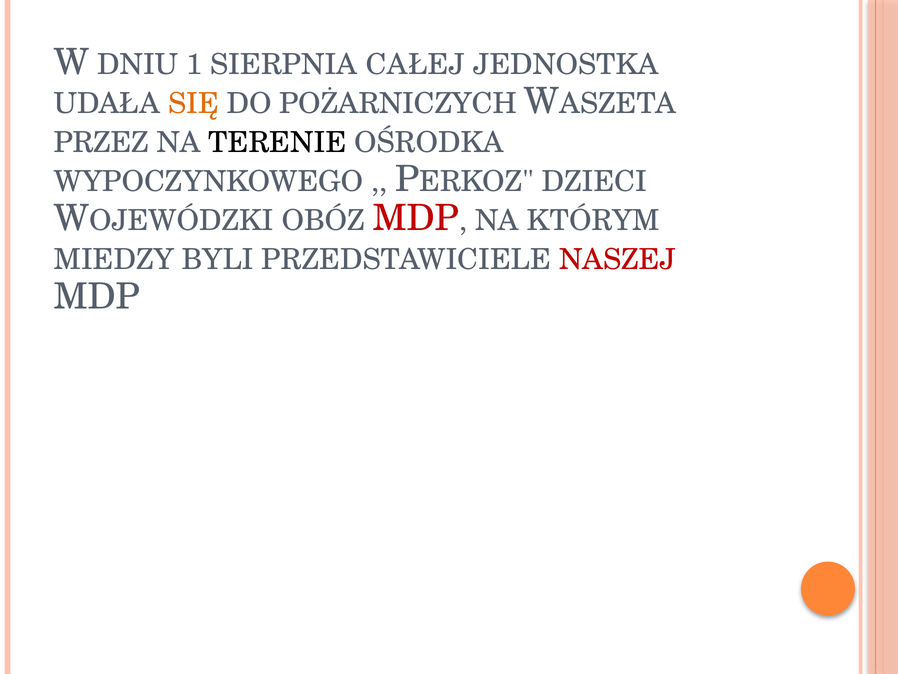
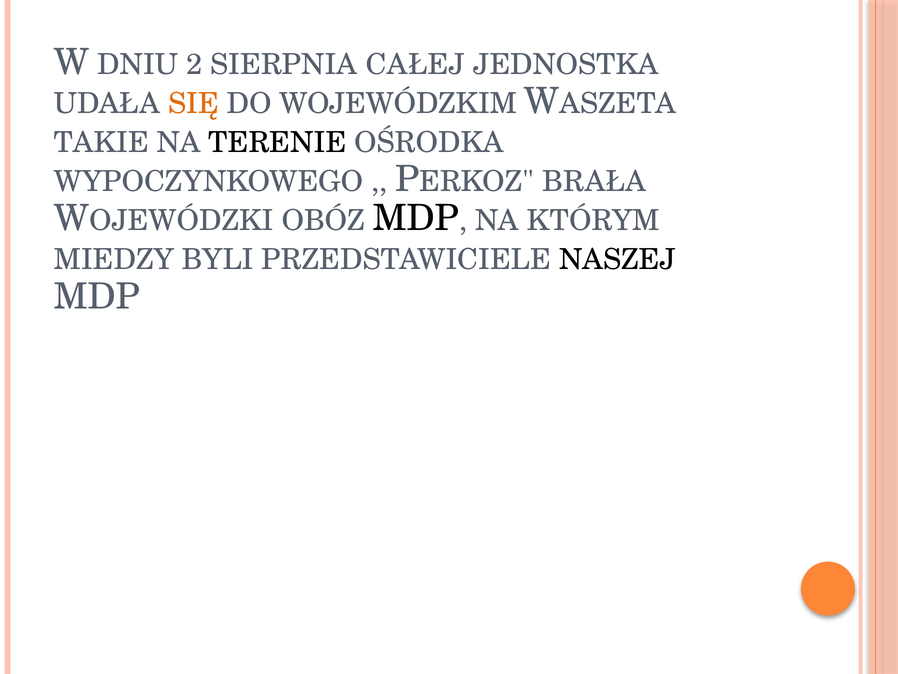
1: 1 -> 2 (194, 64)
POŻARNICZYCH: POŻARNICZYCH -> WOJEWÓDZKIM (398, 103)
PRZEZ: PRZEZ -> TAKIE (101, 143)
DZIECI: DZIECI -> BRAŁA (594, 182)
MDP colour: red -> black (416, 218)
NASZEJ colour: red -> black (617, 260)
